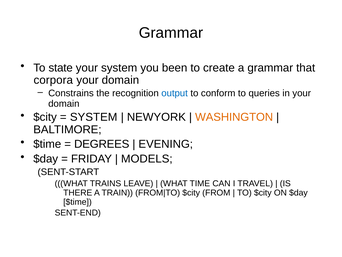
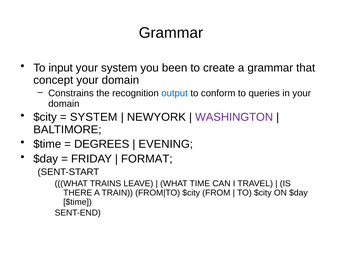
state: state -> input (61, 68)
corpora: corpora -> concept (53, 80)
WASHINGTON colour: orange -> purple (234, 117)
MODELS: MODELS -> FORMAT (147, 158)
